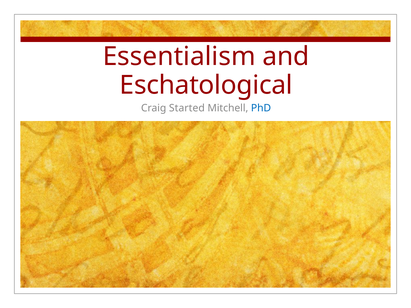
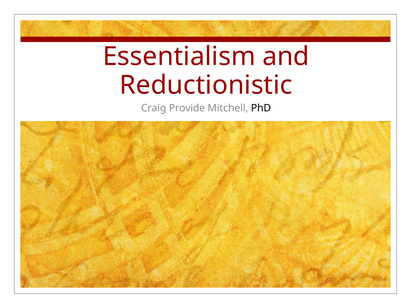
Eschatological: Eschatological -> Reductionistic (206, 85)
Started: Started -> Provide (187, 108)
PhD colour: blue -> black (261, 108)
